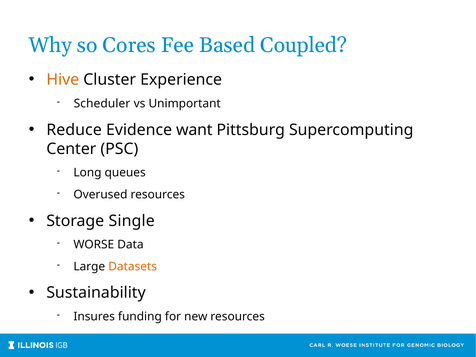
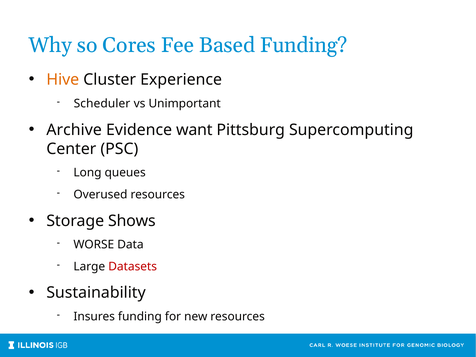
Based Coupled: Coupled -> Funding (304, 45)
Reduce: Reduce -> Archive (74, 130)
Single: Single -> Shows (132, 221)
Datasets colour: orange -> red (133, 266)
